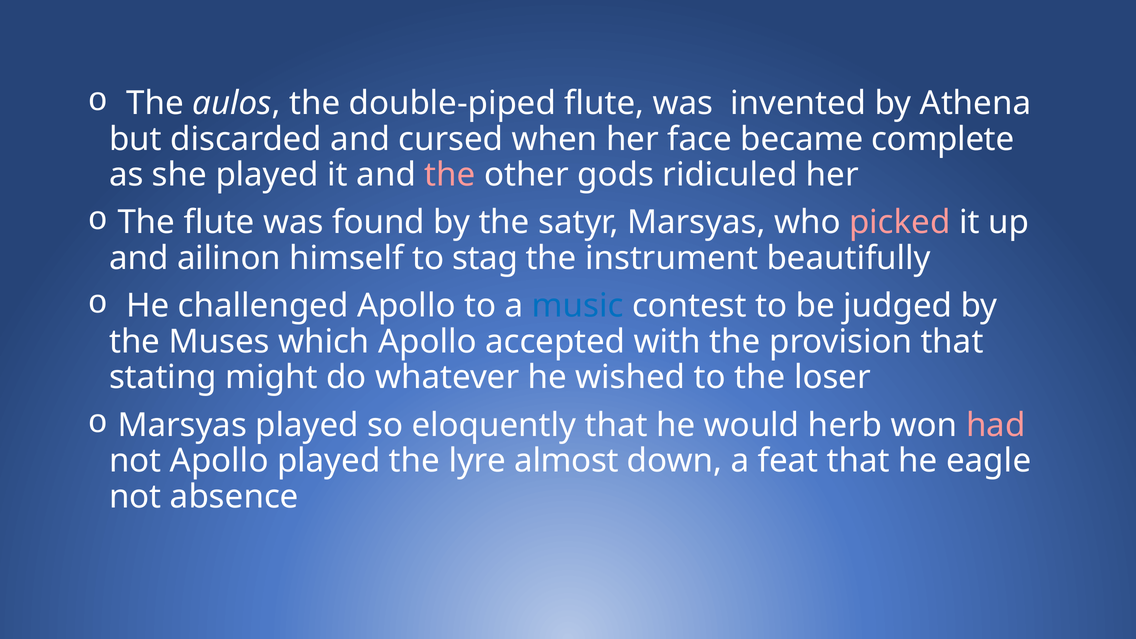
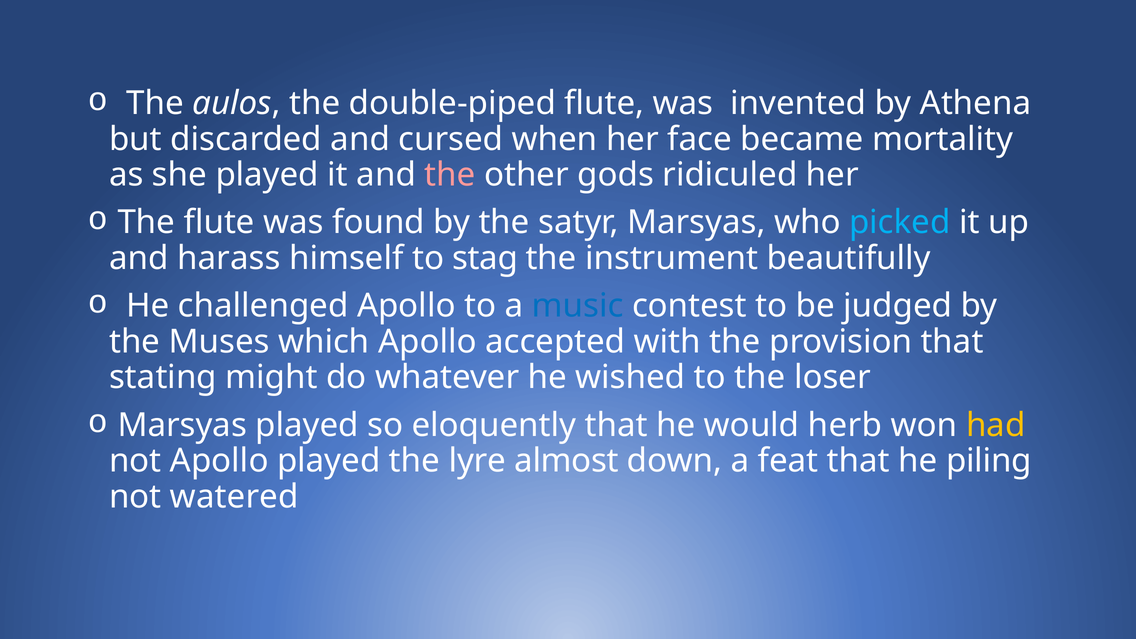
complete: complete -> mortality (943, 139)
picked colour: pink -> light blue (900, 222)
ailinon: ailinon -> harass (229, 258)
had colour: pink -> yellow (996, 425)
eagle: eagle -> piling (989, 461)
absence: absence -> watered (234, 497)
